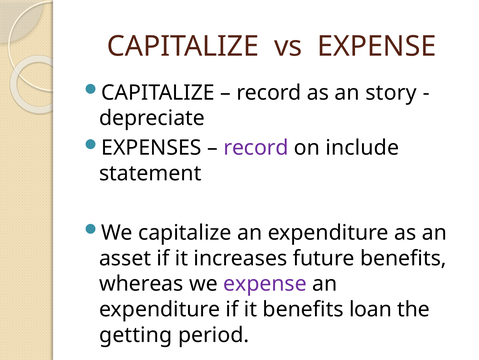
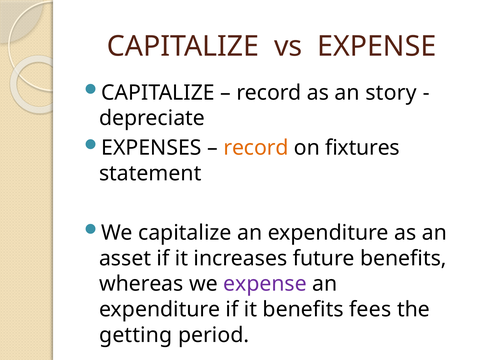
record colour: purple -> orange (256, 148)
include: include -> fixtures (362, 148)
loan: loan -> fees (370, 309)
